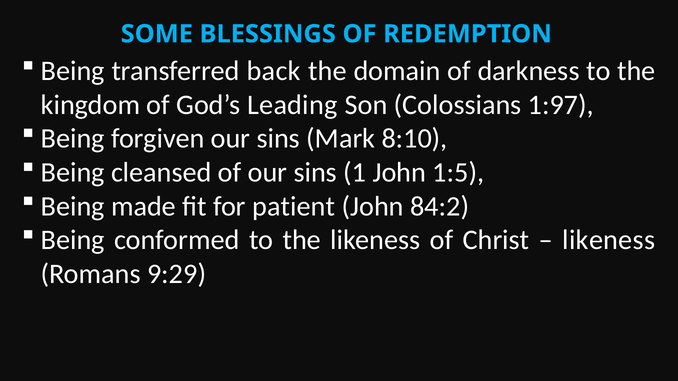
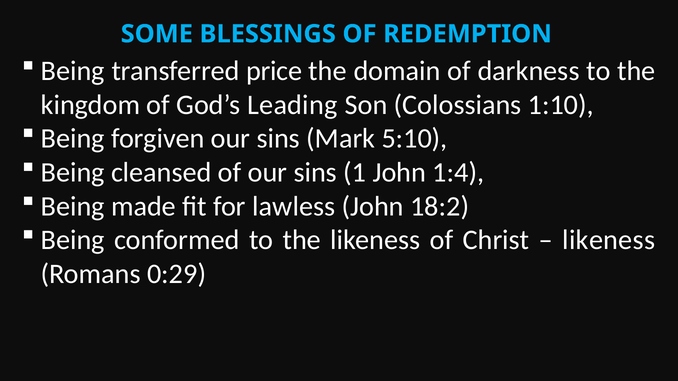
back: back -> price (274, 71)
1:97: 1:97 -> 1:10 (561, 105)
8:10: 8:10 -> 5:10 (415, 139)
1:5: 1:5 -> 1:4 (458, 173)
patient: patient -> lawless (294, 206)
84:2: 84:2 -> 18:2 (440, 206)
9:29: 9:29 -> 0:29 (177, 274)
